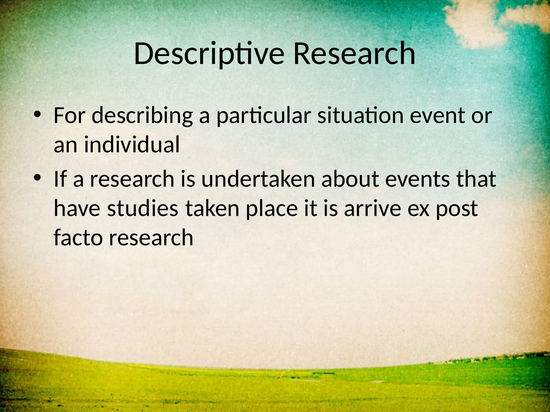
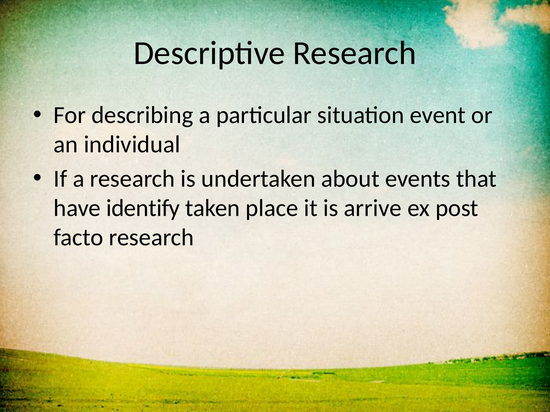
studies: studies -> identify (143, 208)
